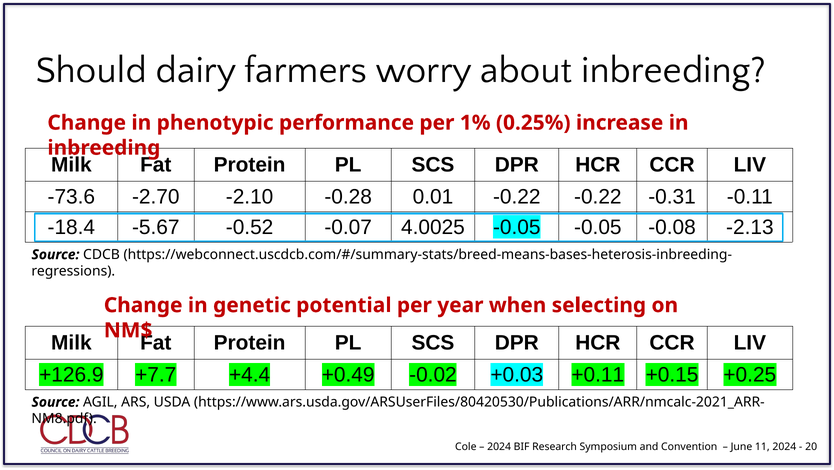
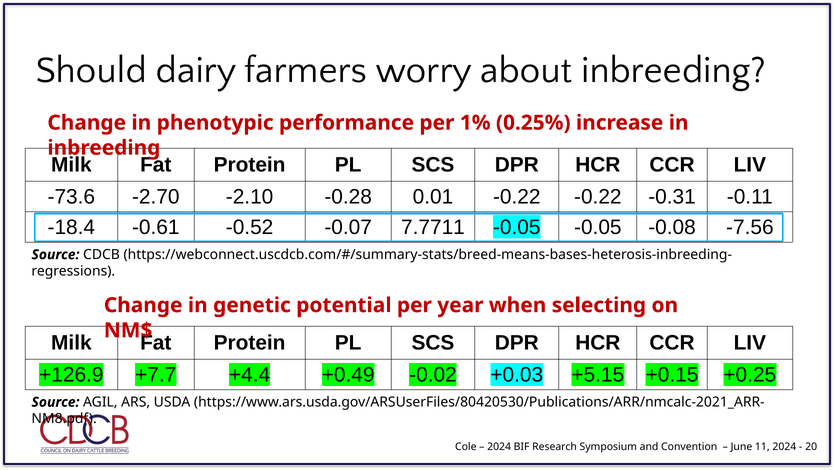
-5.67: -5.67 -> -0.61 (156, 227)
4.0025: 4.0025 -> 7.7711 (433, 227)
-2.13: -2.13 -> -7.56 (750, 227)
+0.11: +0.11 -> +5.15 (598, 375)
